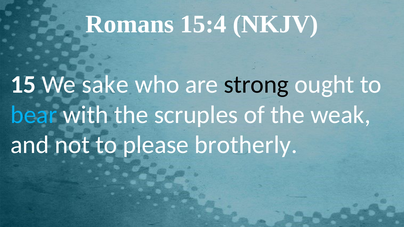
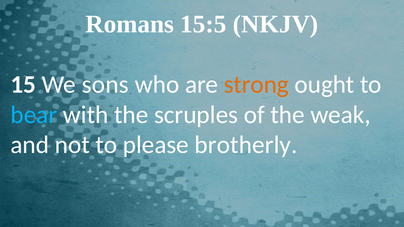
15:4: 15:4 -> 15:5 (203, 24)
sake: sake -> sons (105, 85)
strong colour: black -> orange (256, 85)
